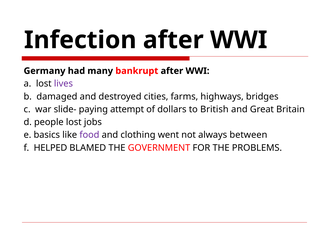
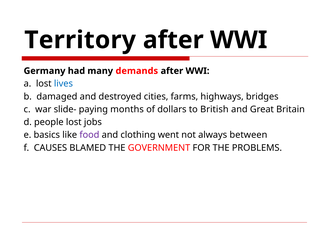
Infection: Infection -> Territory (80, 40)
bankrupt: bankrupt -> demands (137, 71)
lives colour: purple -> blue (63, 84)
attempt: attempt -> months (127, 109)
HELPED: HELPED -> CAUSES (50, 148)
